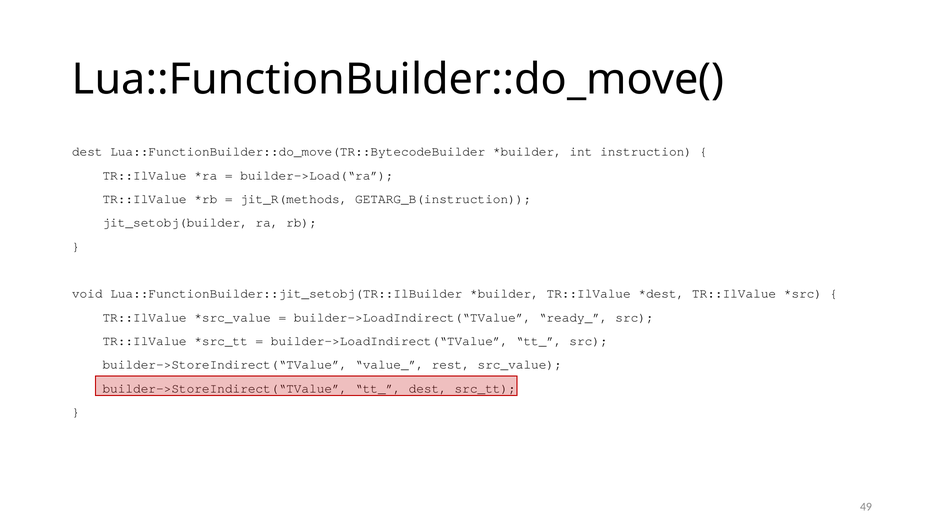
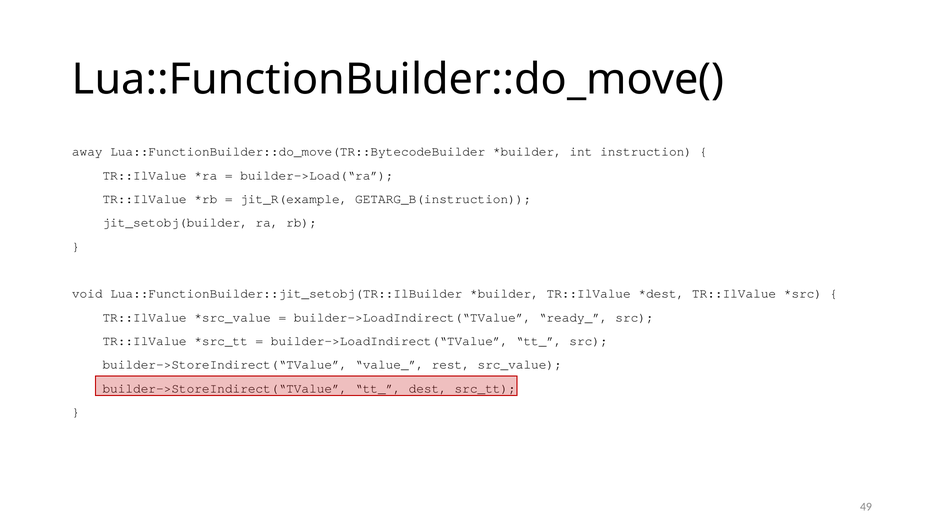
dest: dest -> away (87, 152)
jit_R(methods: jit_R(methods -> jit_R(example (294, 199)
